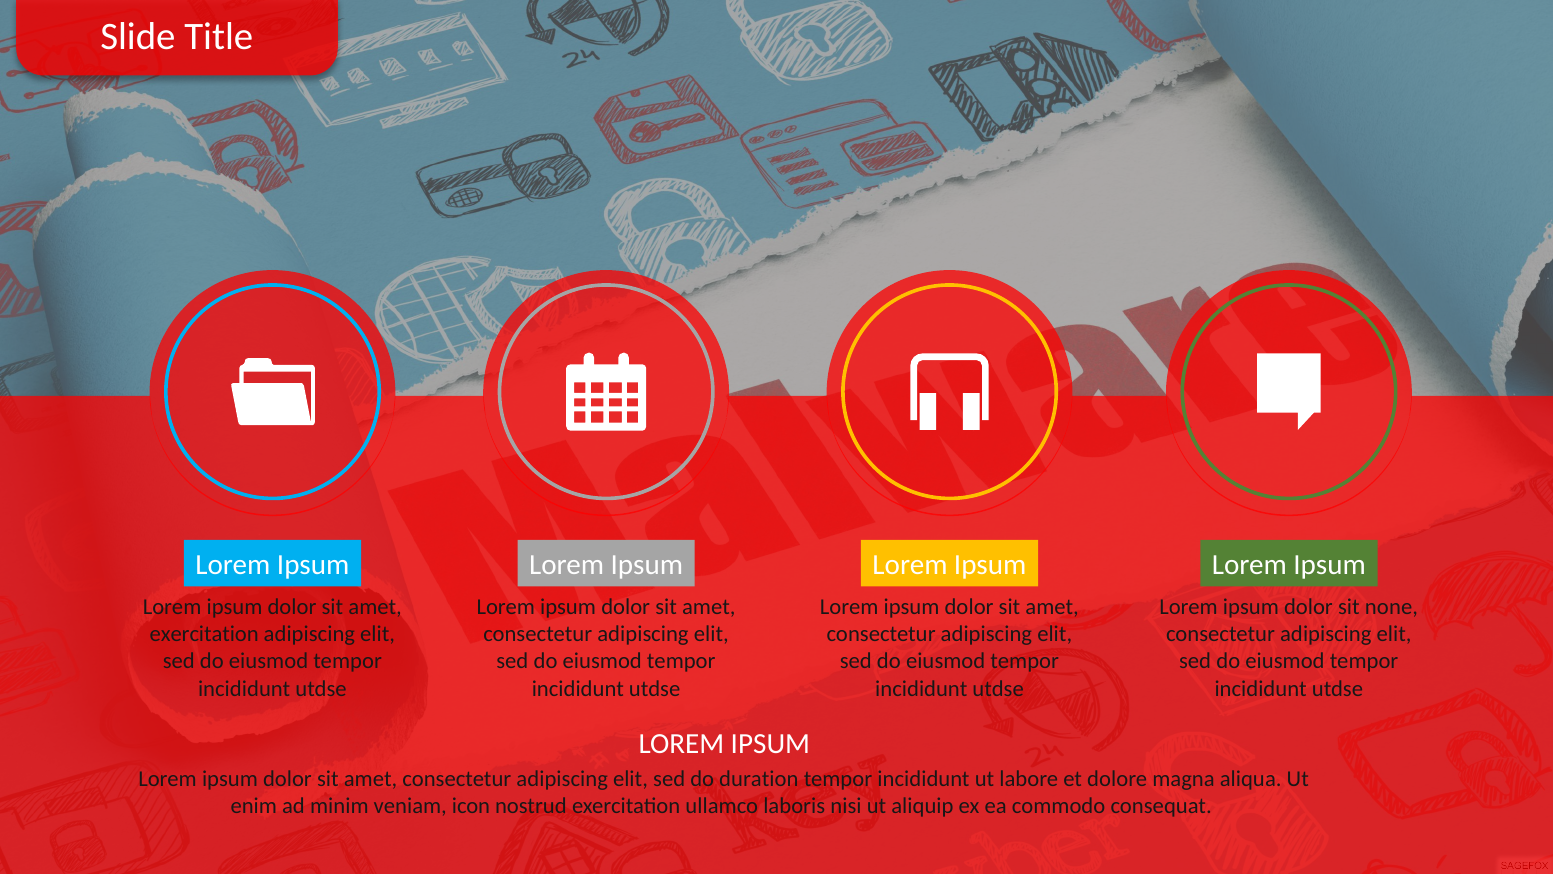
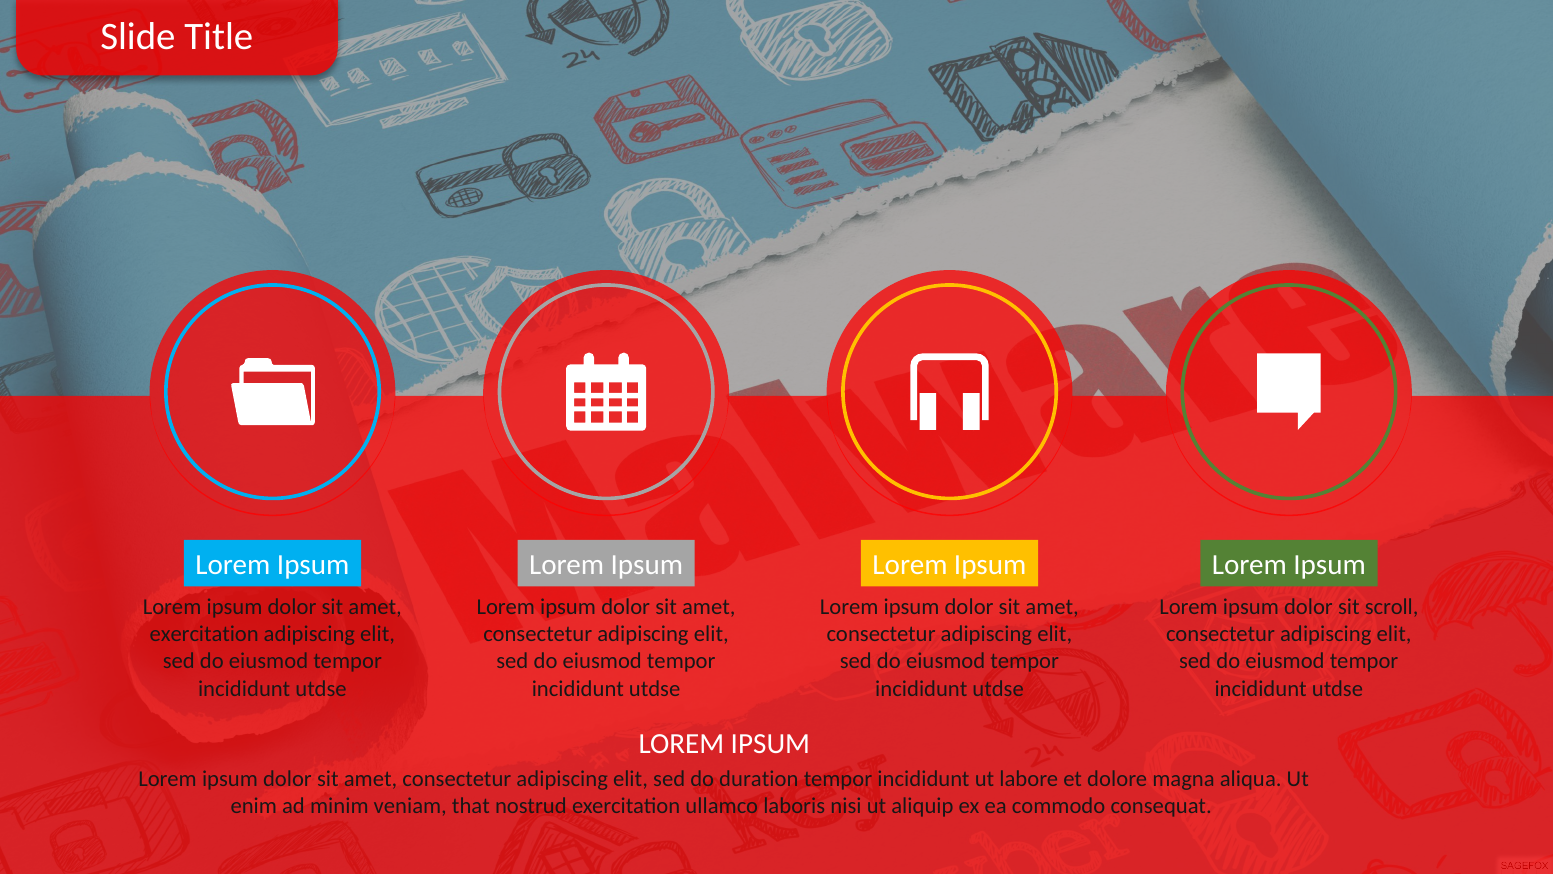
none: none -> scroll (1392, 607)
icon: icon -> that (471, 806)
